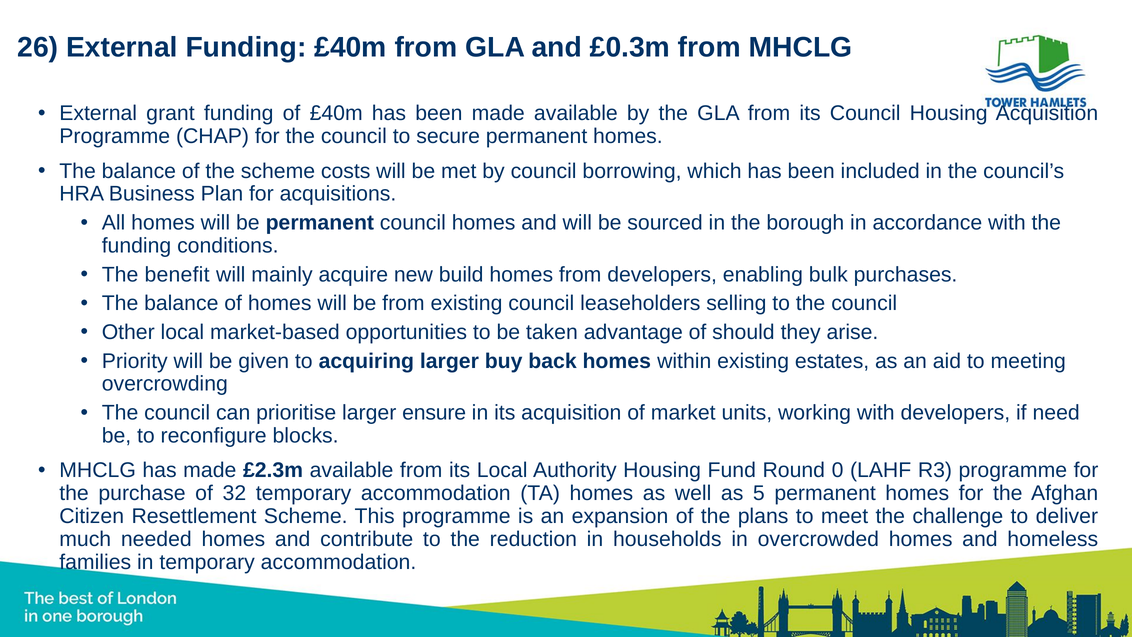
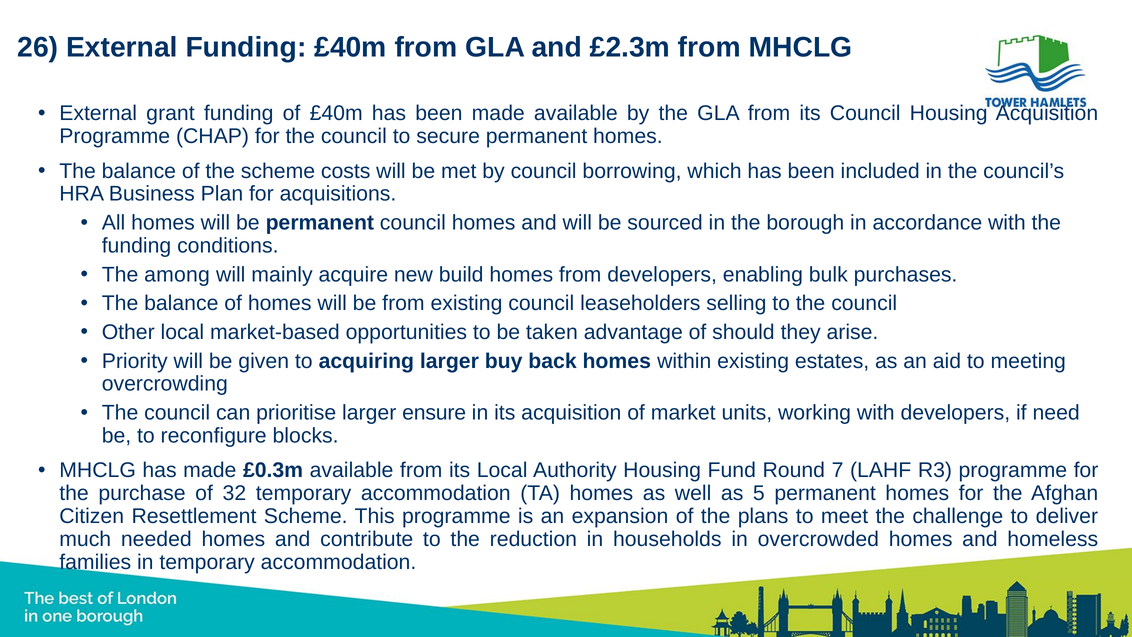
£0.3m: £0.3m -> £2.3m (630, 48)
benefit: benefit -> among (177, 274)
£2.3m: £2.3m -> £0.3m (273, 470)
0: 0 -> 7 (838, 470)
